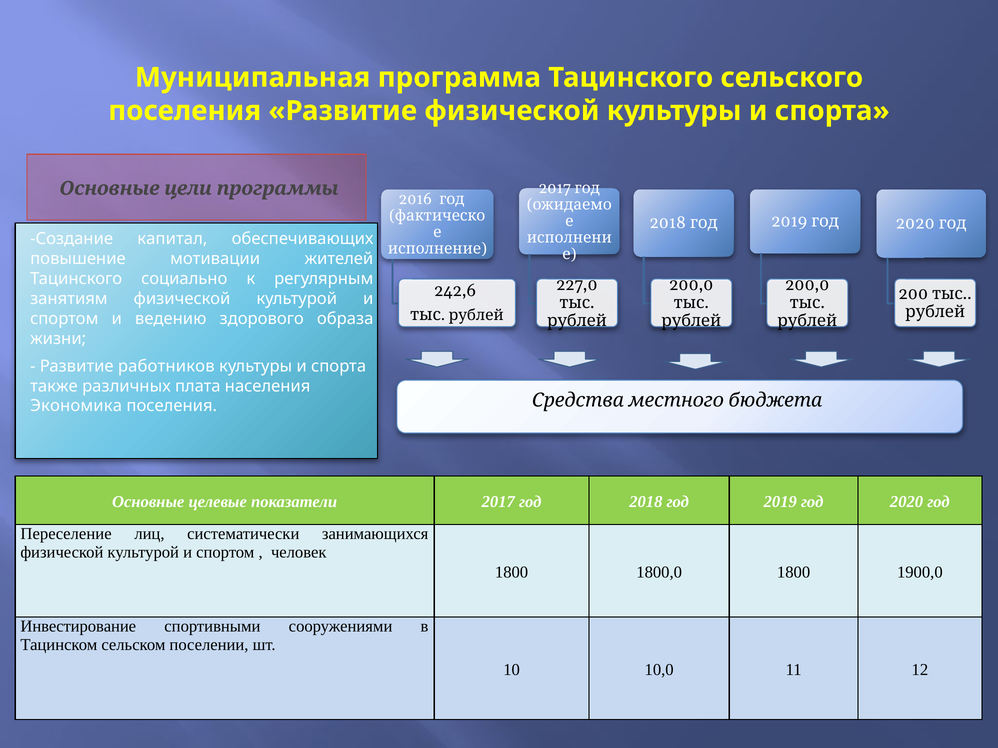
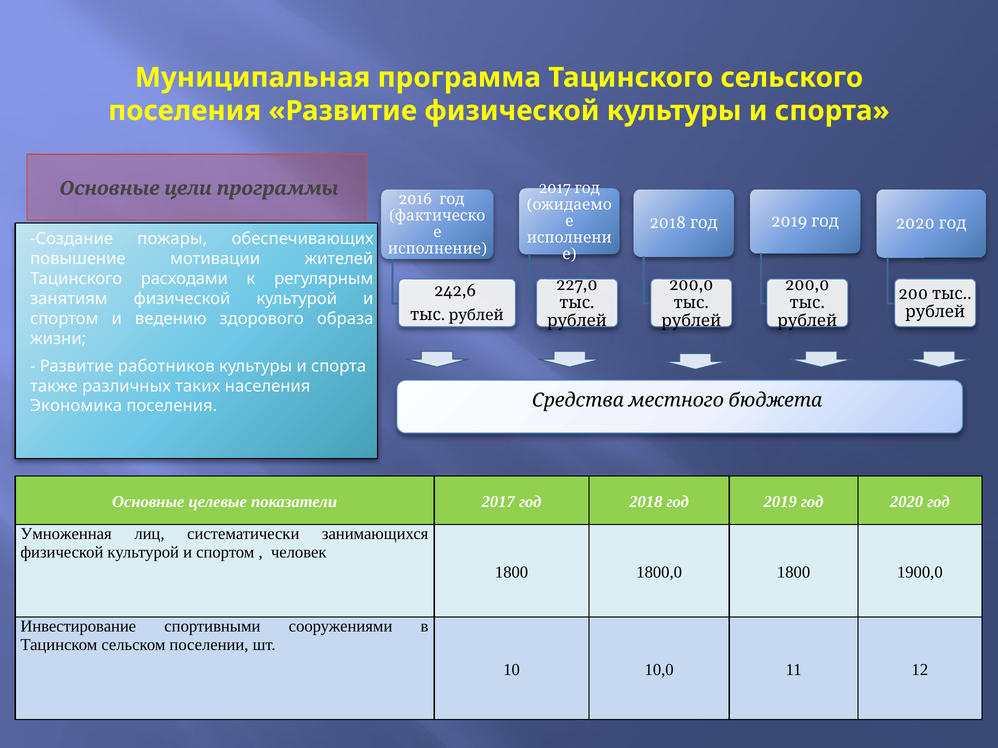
капитал: капитал -> пожары (172, 239)
социально: социально -> расходами (184, 279)
плата: плата -> таких (198, 386)
Переселение: Переселение -> Умноженная (66, 534)
